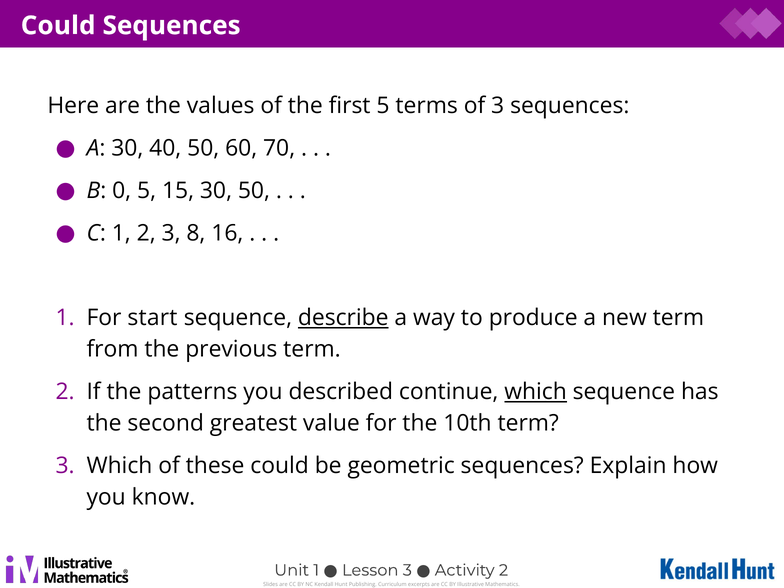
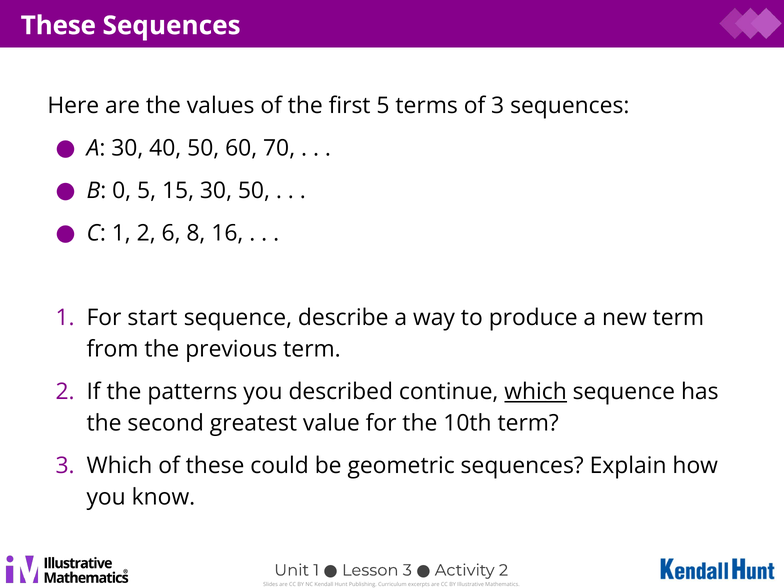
Could: Could -> These (58, 26)
2 3: 3 -> 6 (171, 233)
describe underline: present -> none (343, 318)
